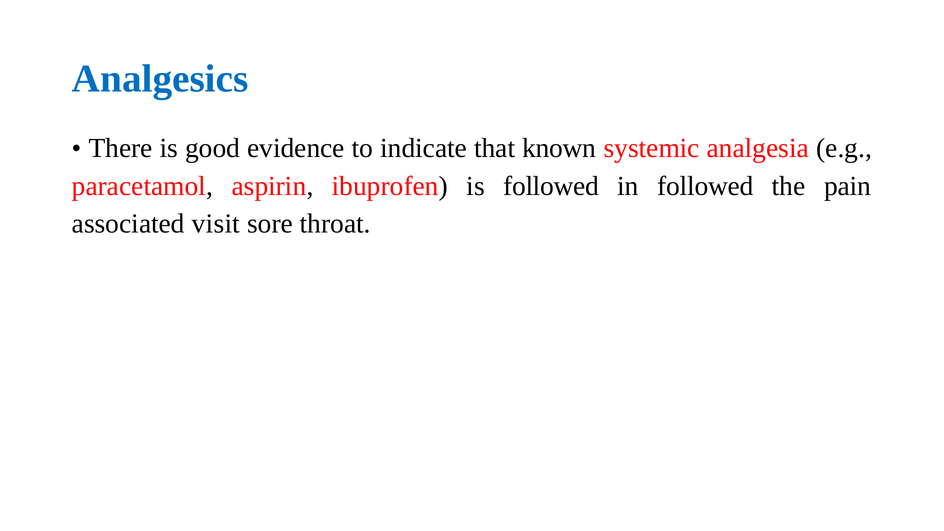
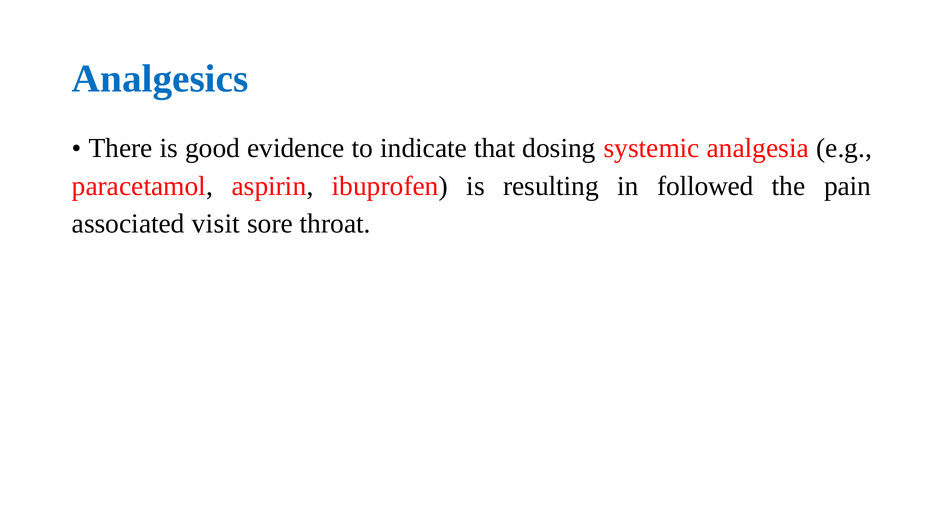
known: known -> dosing (559, 148)
is followed: followed -> resulting (551, 186)
